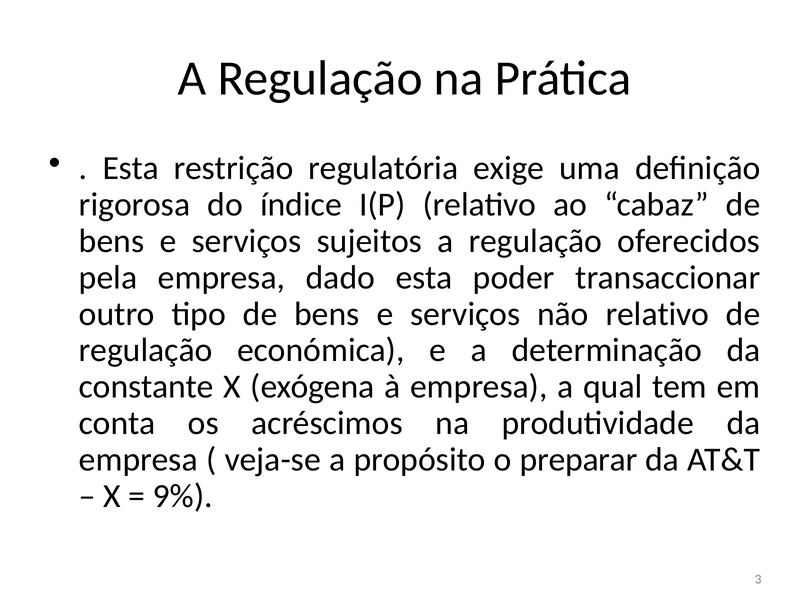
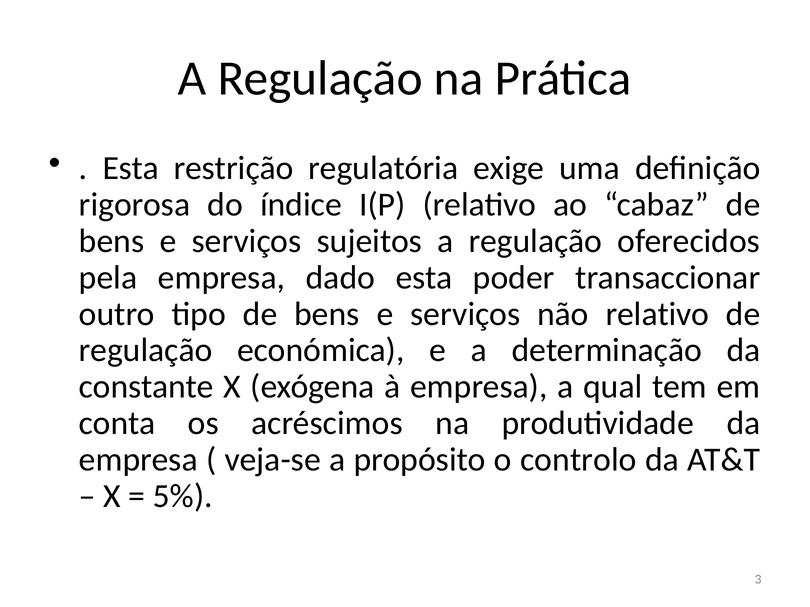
preparar: preparar -> controlo (578, 460)
9%: 9% -> 5% (183, 496)
